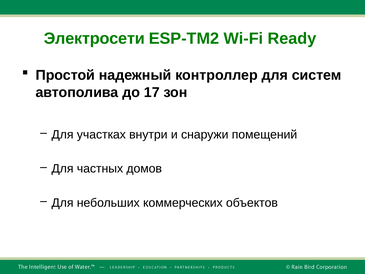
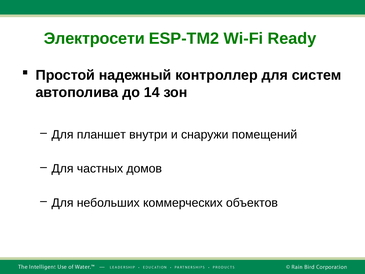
17: 17 -> 14 (152, 92)
участках: участках -> планшет (101, 135)
